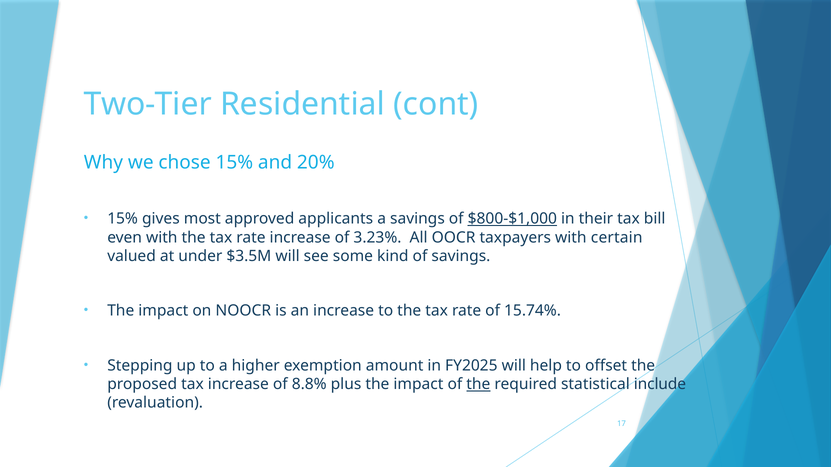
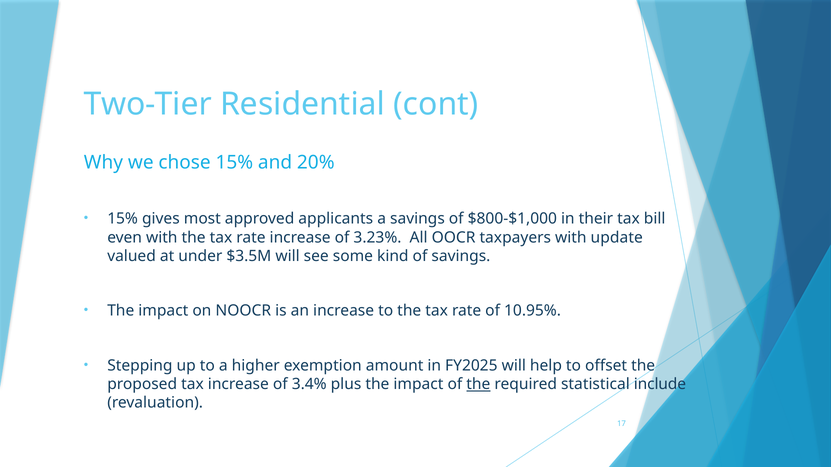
$800-$1,000 underline: present -> none (512, 219)
certain: certain -> update (617, 238)
15.74%: 15.74% -> 10.95% (533, 311)
8.8%: 8.8% -> 3.4% (309, 384)
